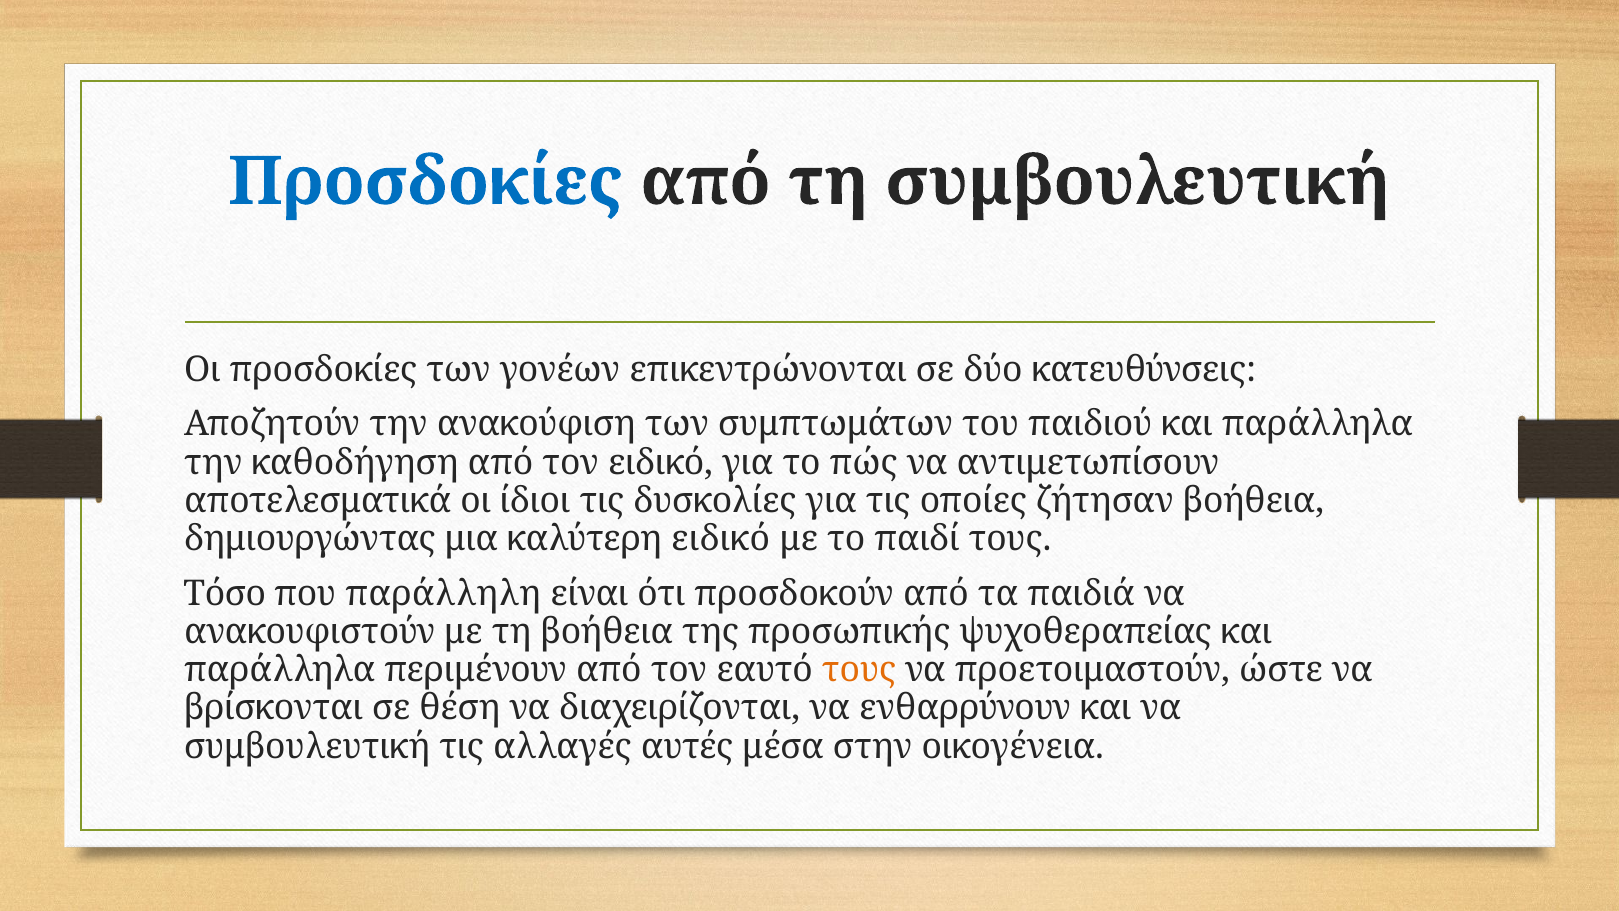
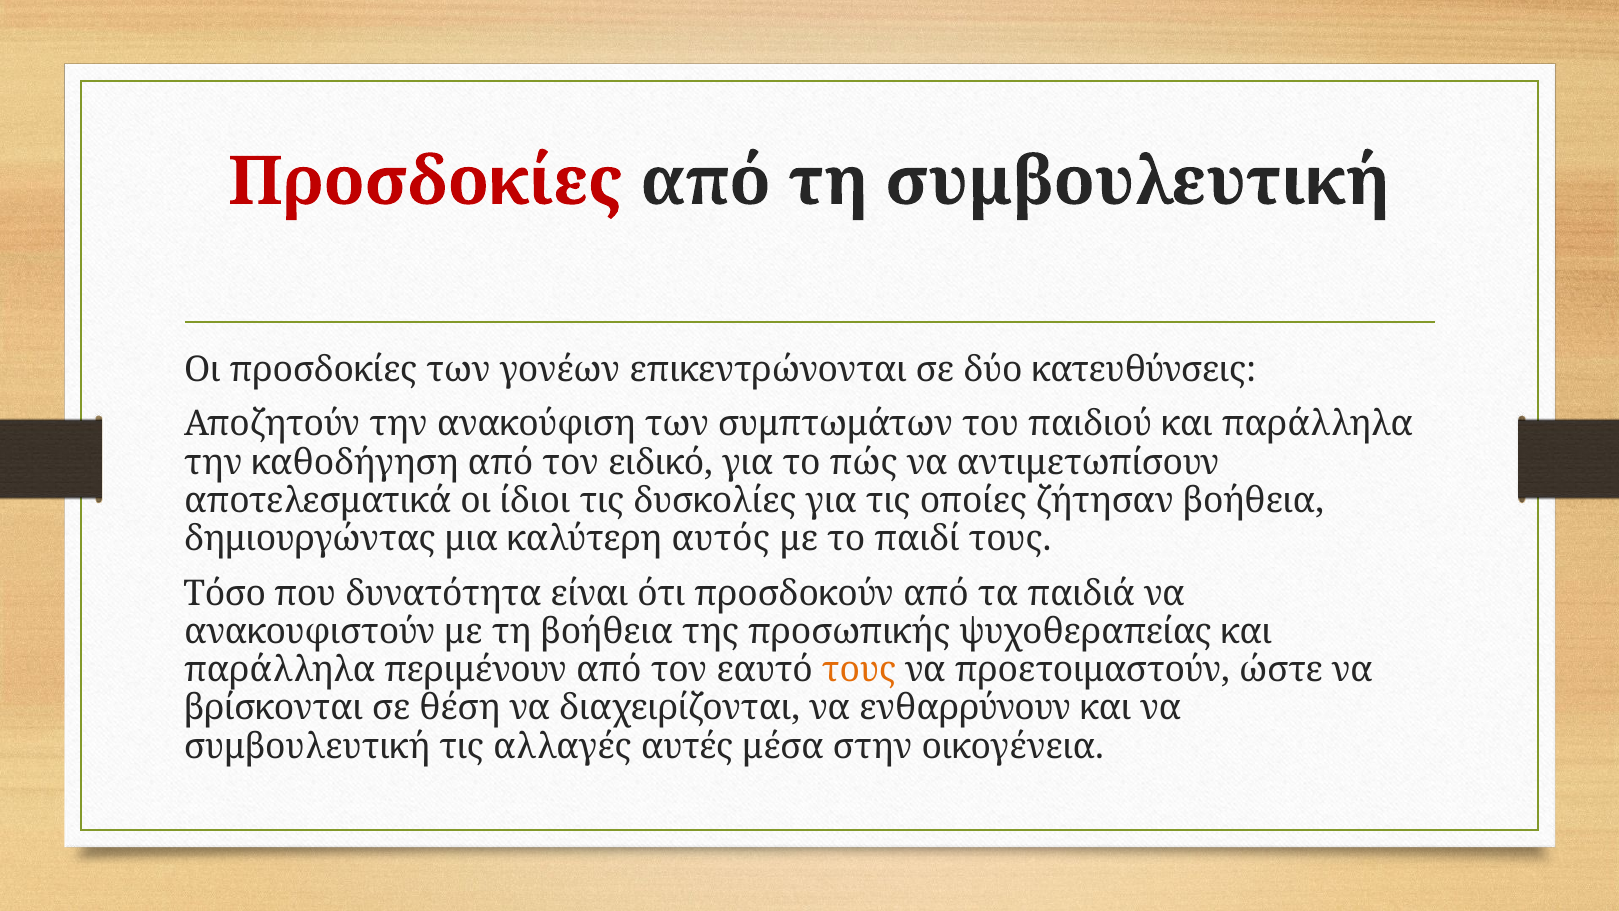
Προσδοκίες colour: blue -> red (426, 182)
καλύτερη ειδικό: ειδικό -> αυτός (721, 539)
παράλληλη: παράλληλη -> δυνατότητα (443, 593)
